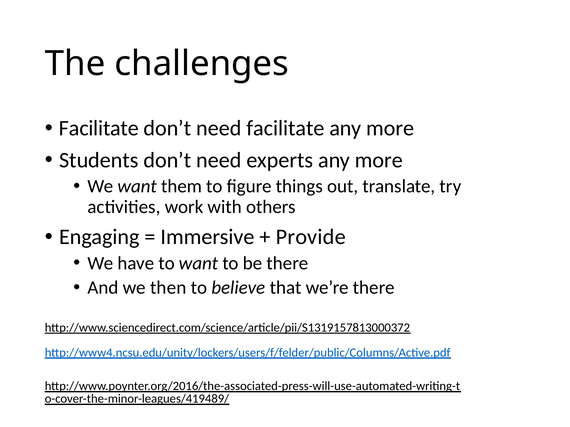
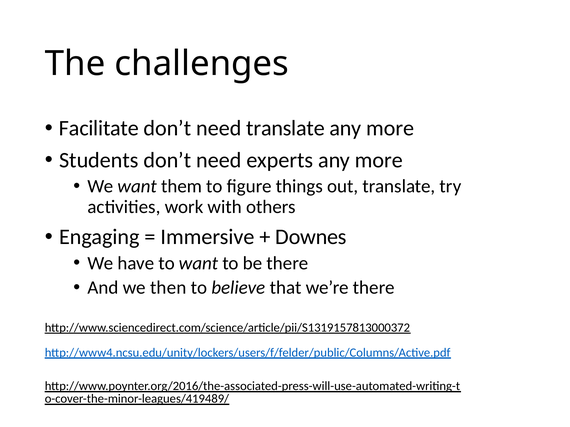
need facilitate: facilitate -> translate (286, 128)
Provide: Provide -> Downes (311, 237)
